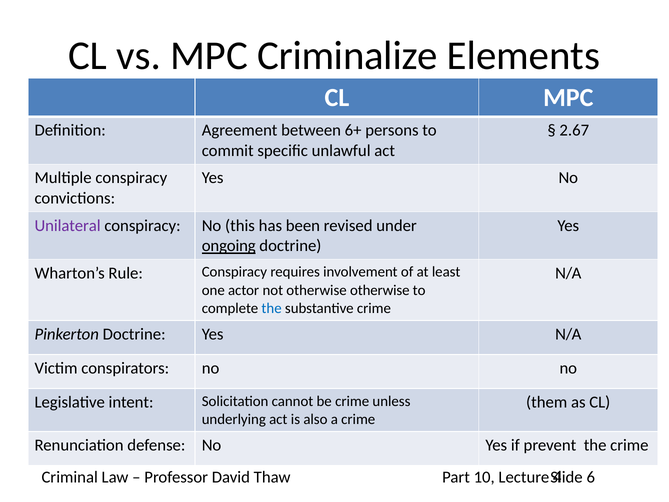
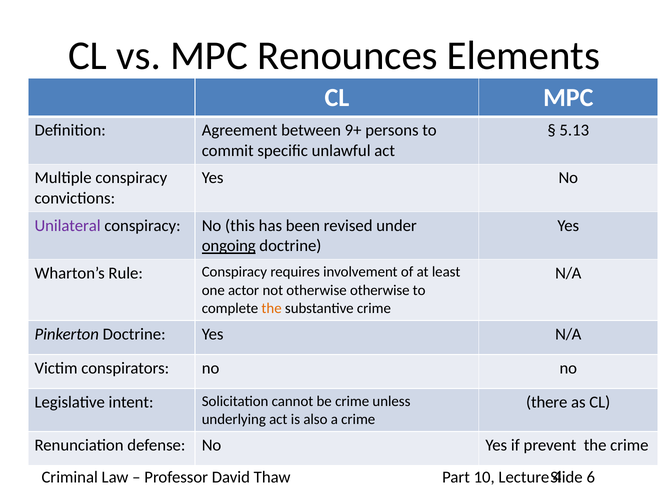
Criminalize: Criminalize -> Renounces (347, 56)
6+: 6+ -> 9+ (353, 130)
2.67: 2.67 -> 5.13 (574, 130)
the colour: blue -> orange (272, 308)
them: them -> there (547, 402)
